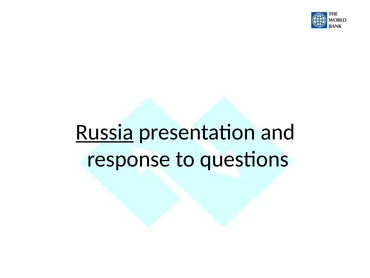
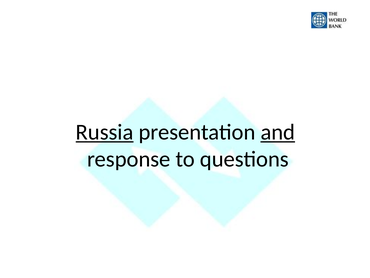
and underline: none -> present (278, 132)
